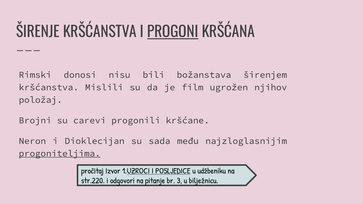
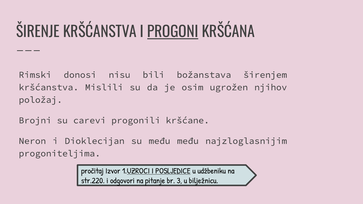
film: film -> osim (192, 87)
su sada: sada -> među (159, 141)
progoniteljima underline: present -> none (60, 154)
